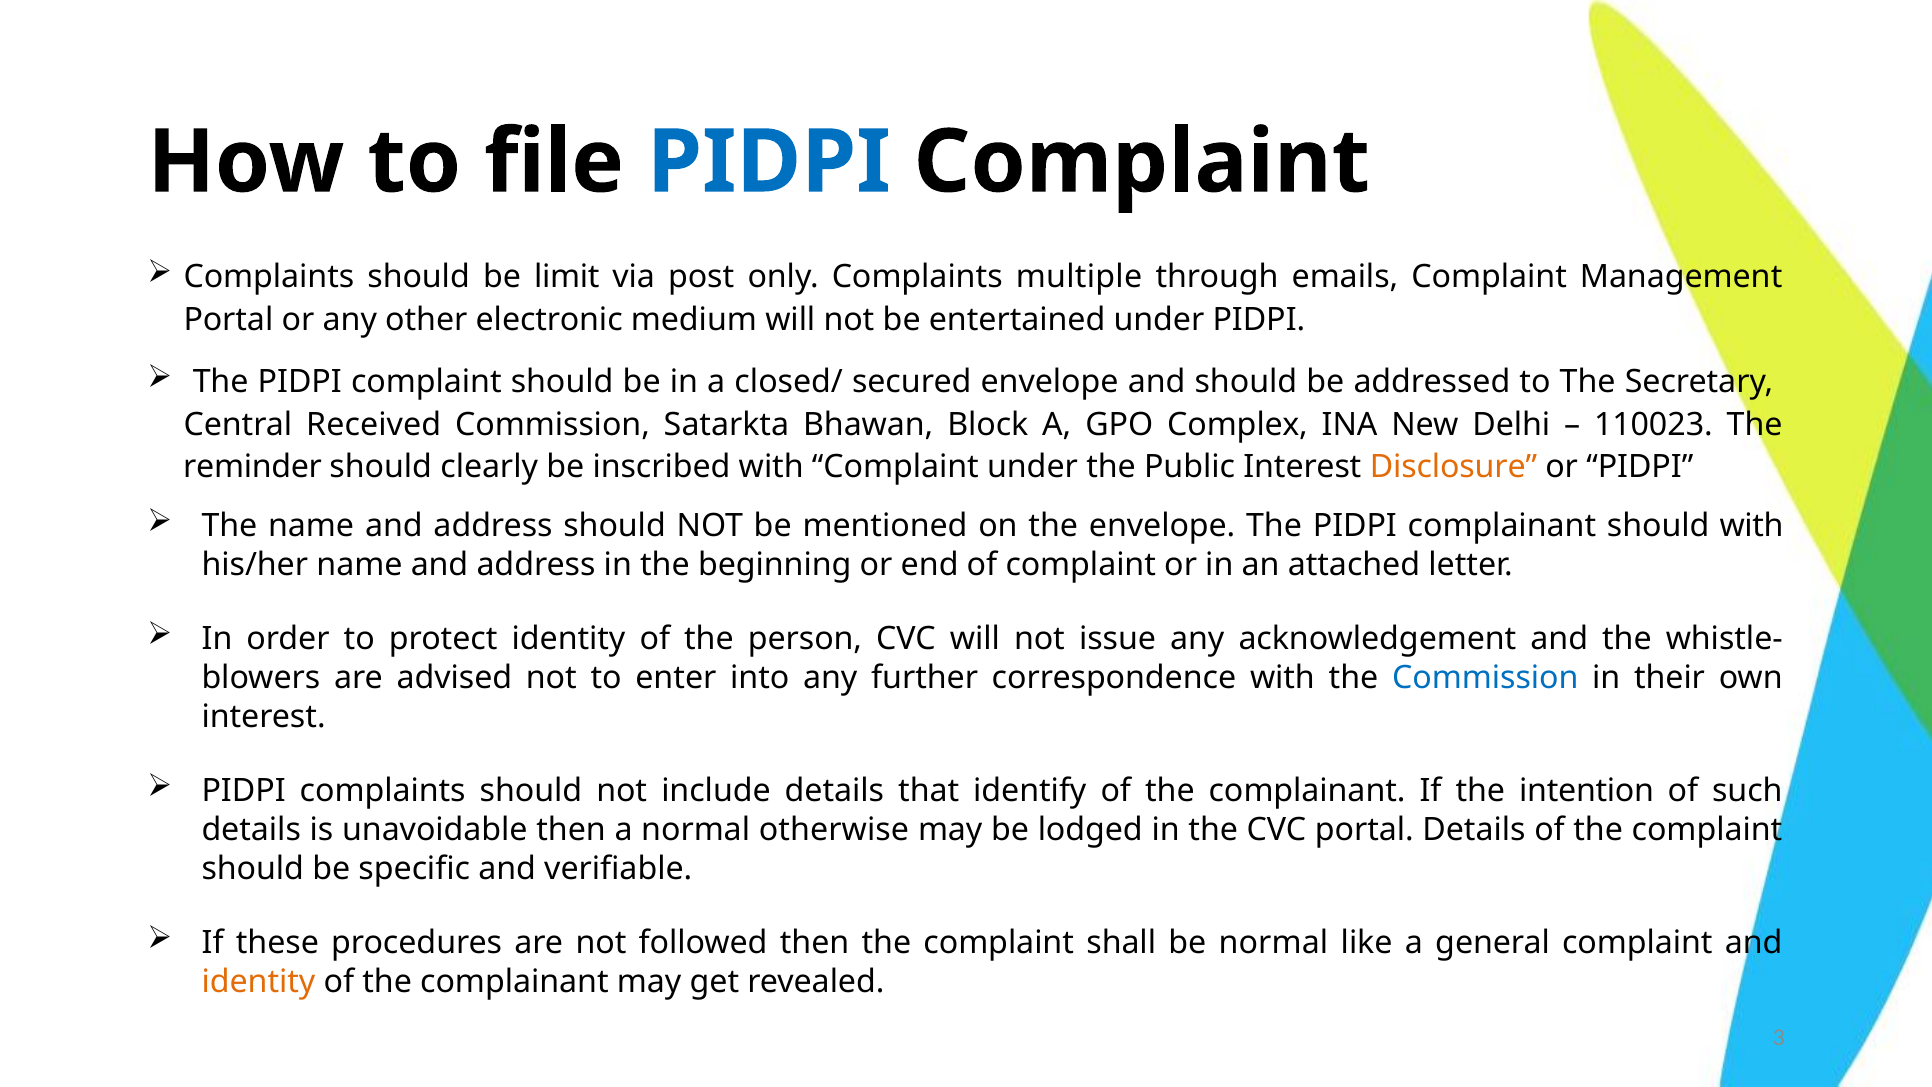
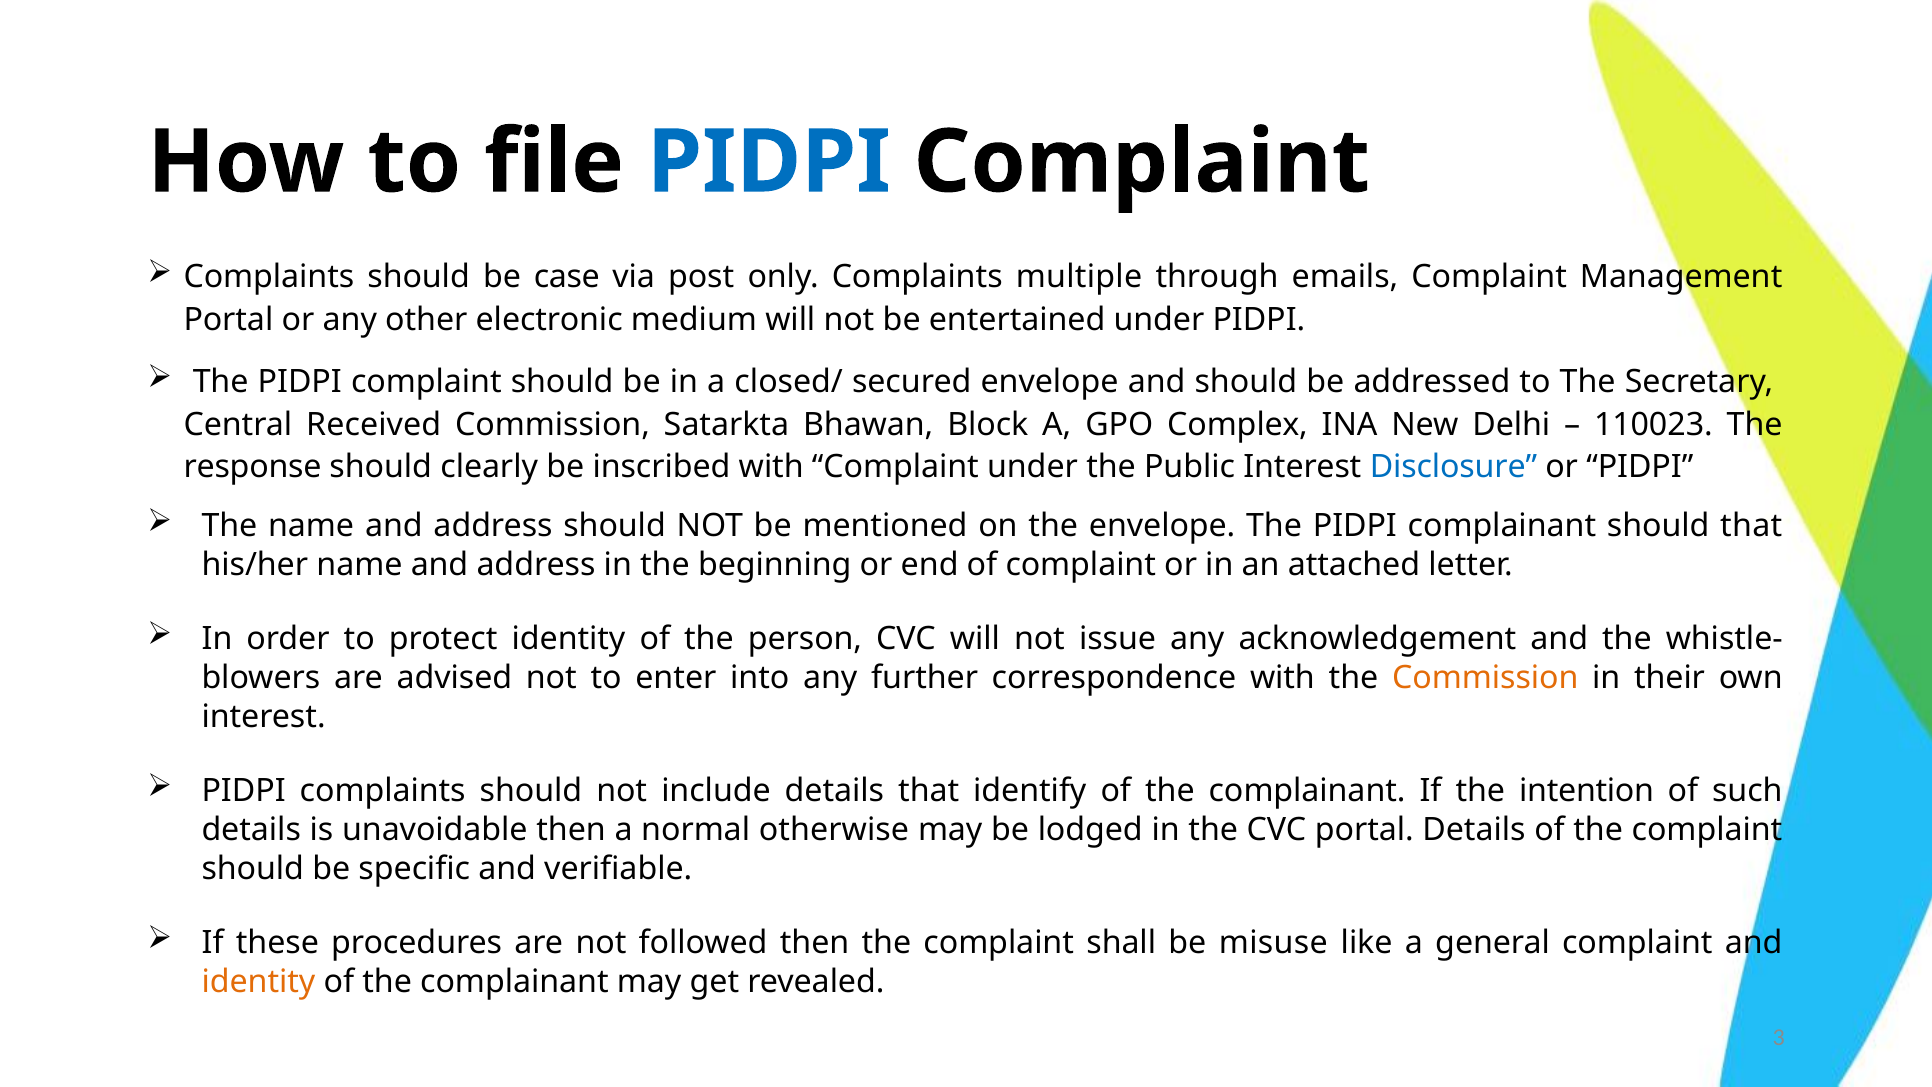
limit: limit -> case (567, 277)
reminder: reminder -> response (253, 467)
Disclosure colour: orange -> blue (1454, 467)
should with: with -> that (1751, 526)
Commission colour: blue -> orange (1485, 678)
be normal: normal -> misuse (1273, 943)
